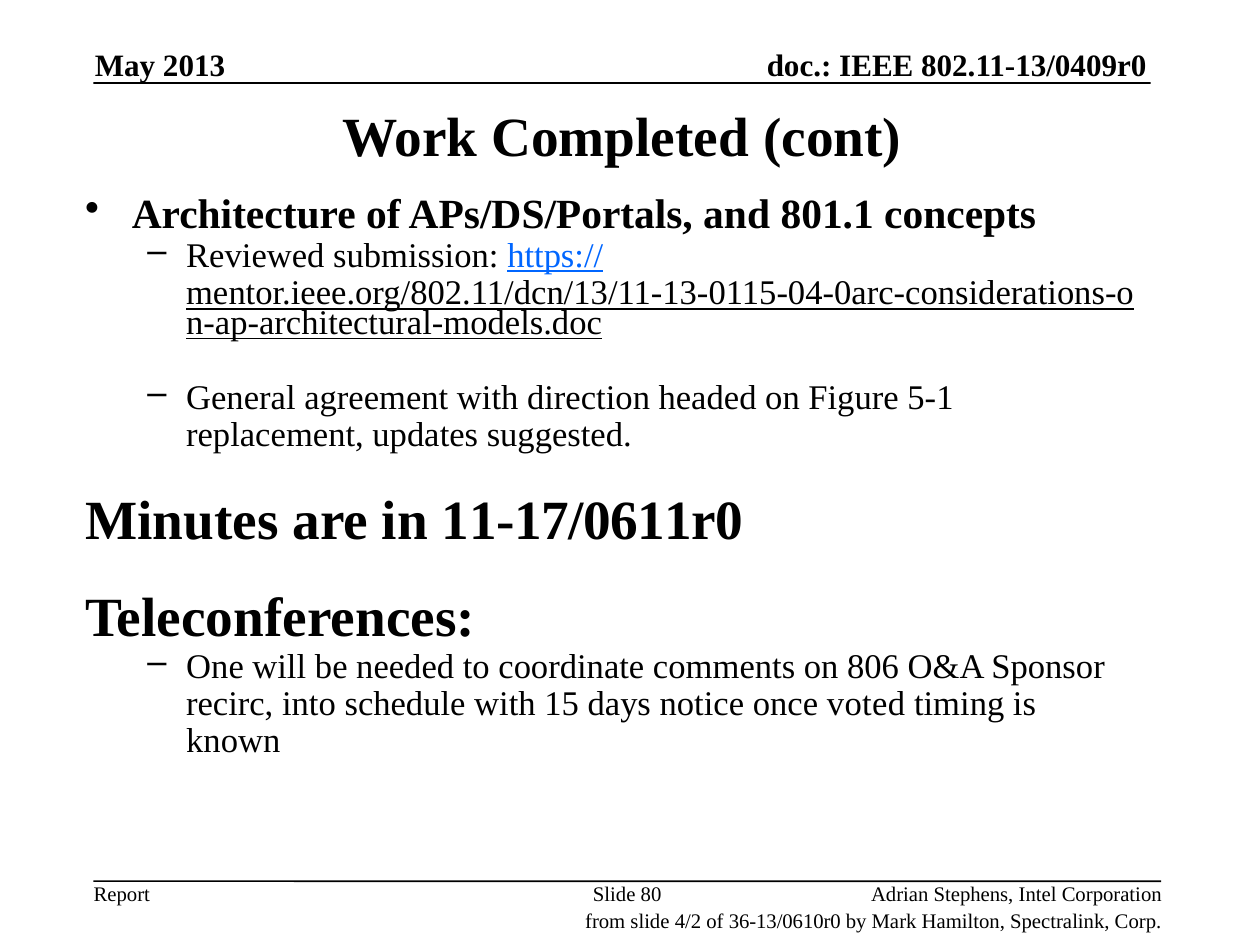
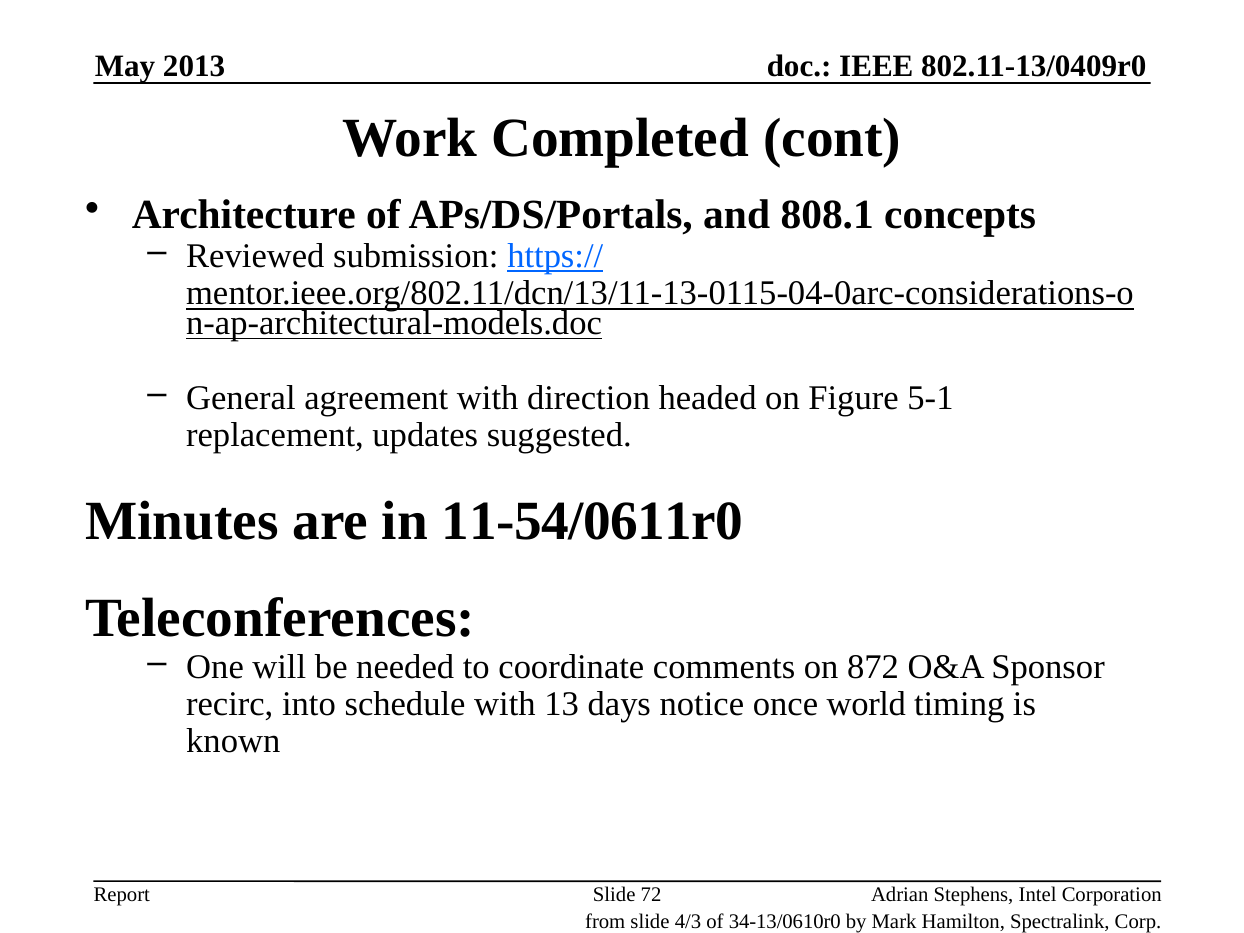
801.1: 801.1 -> 808.1 (827, 215)
11-17/0611r0: 11-17/0611r0 -> 11-54/0611r0 (593, 521)
806: 806 -> 872 (873, 667)
15: 15 -> 13 (562, 704)
voted: voted -> world (866, 704)
80: 80 -> 72 (651, 895)
4/2: 4/2 -> 4/3 (688, 922)
36-13/0610r0: 36-13/0610r0 -> 34-13/0610r0 (785, 922)
